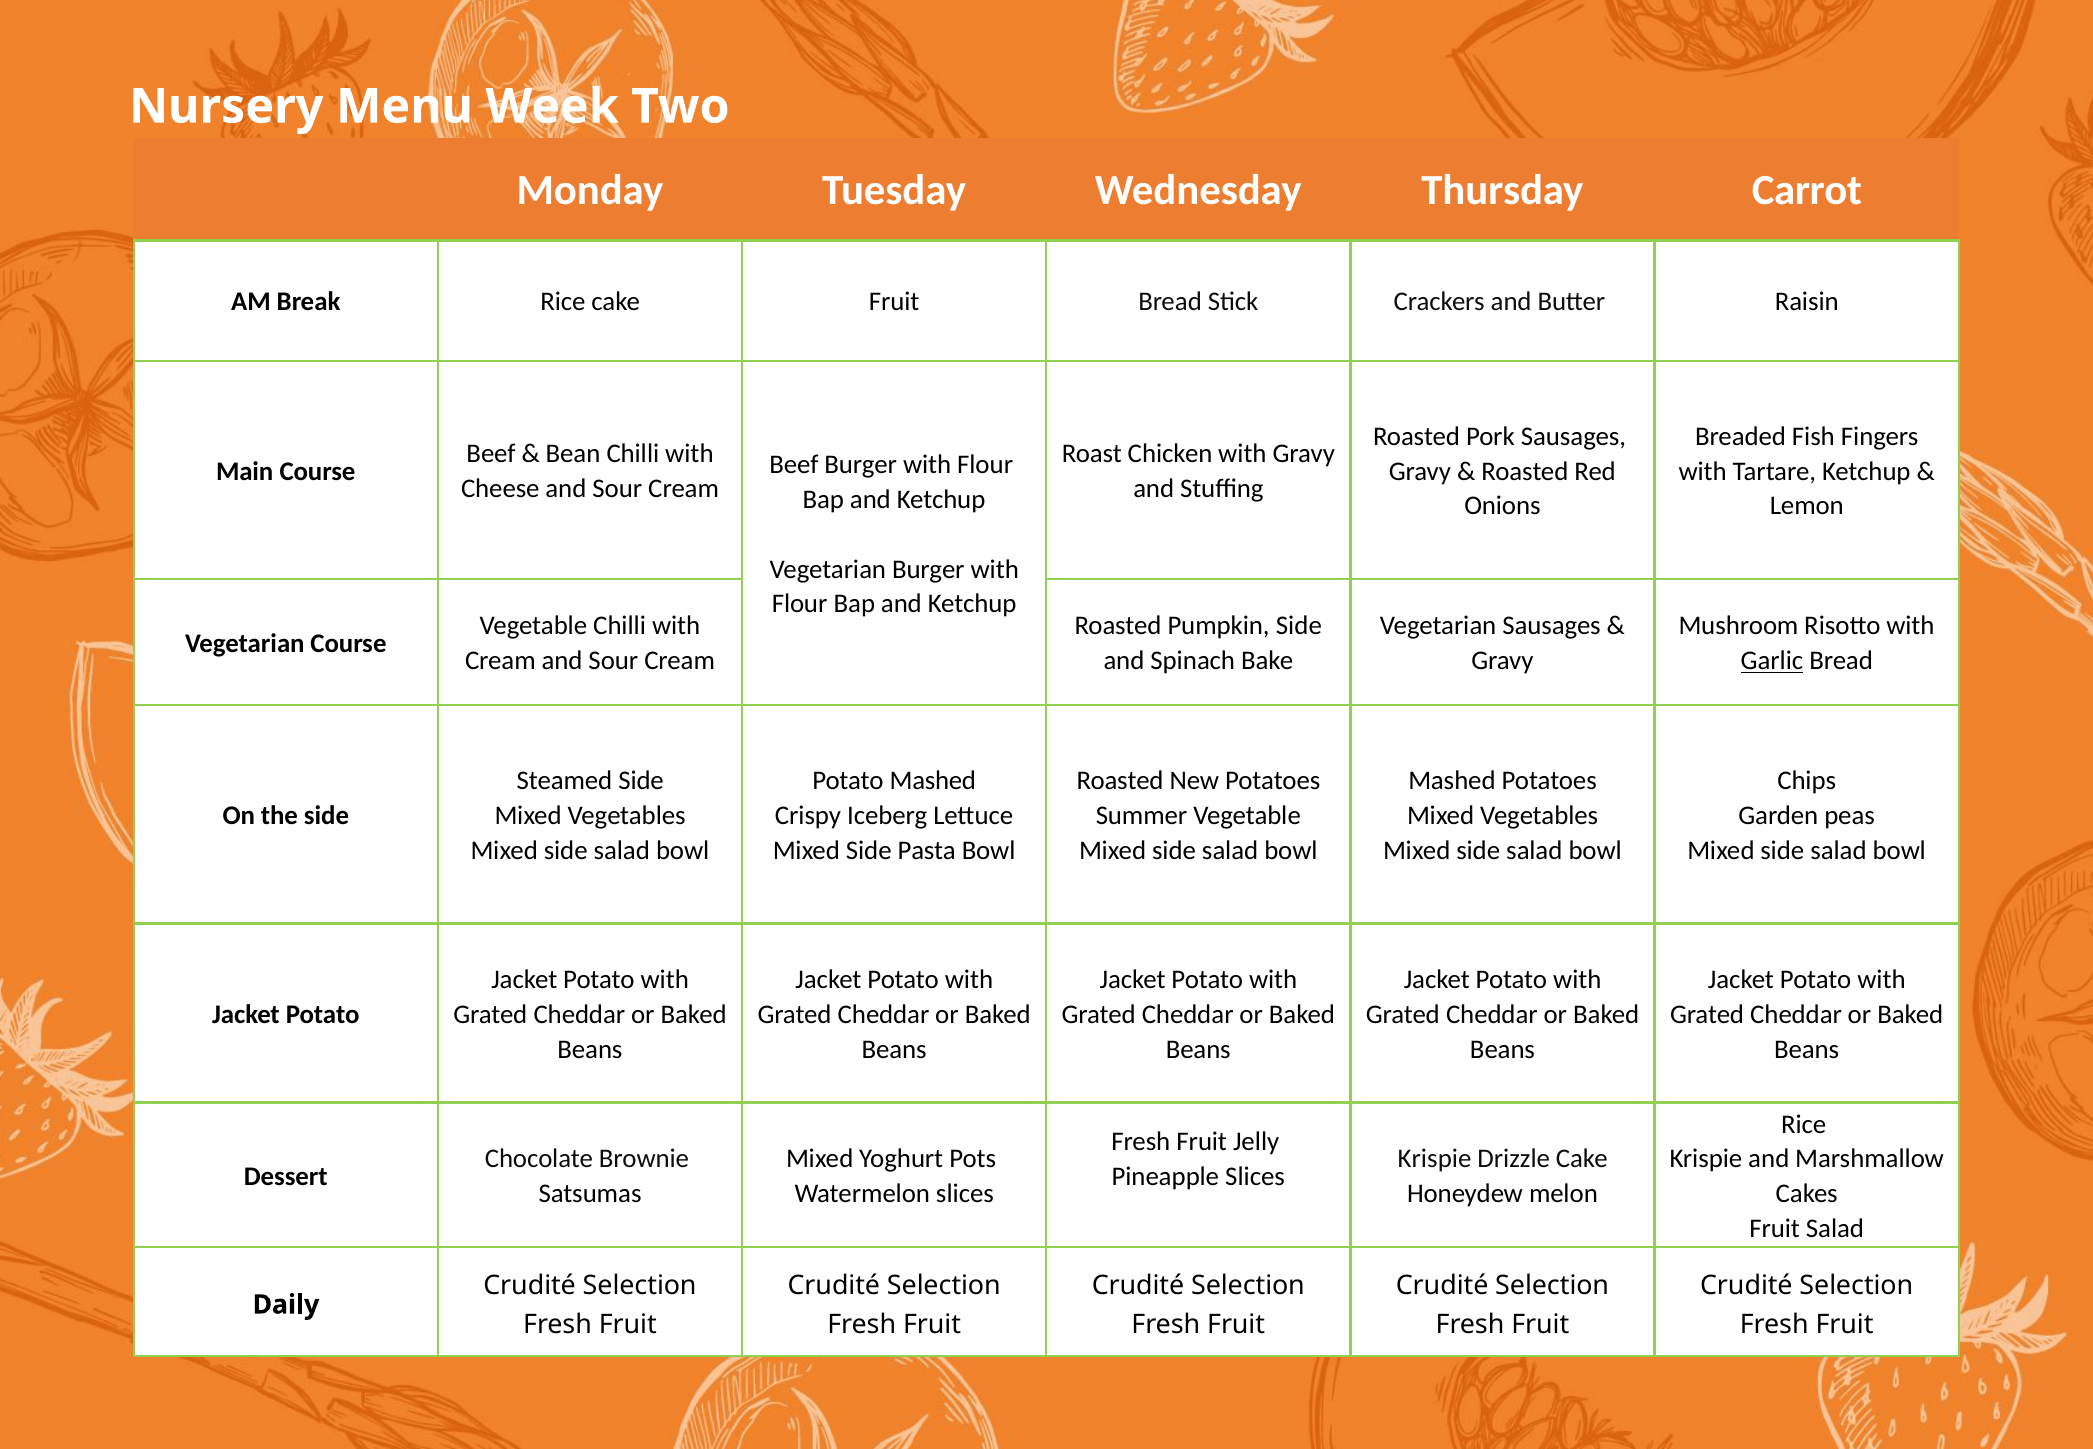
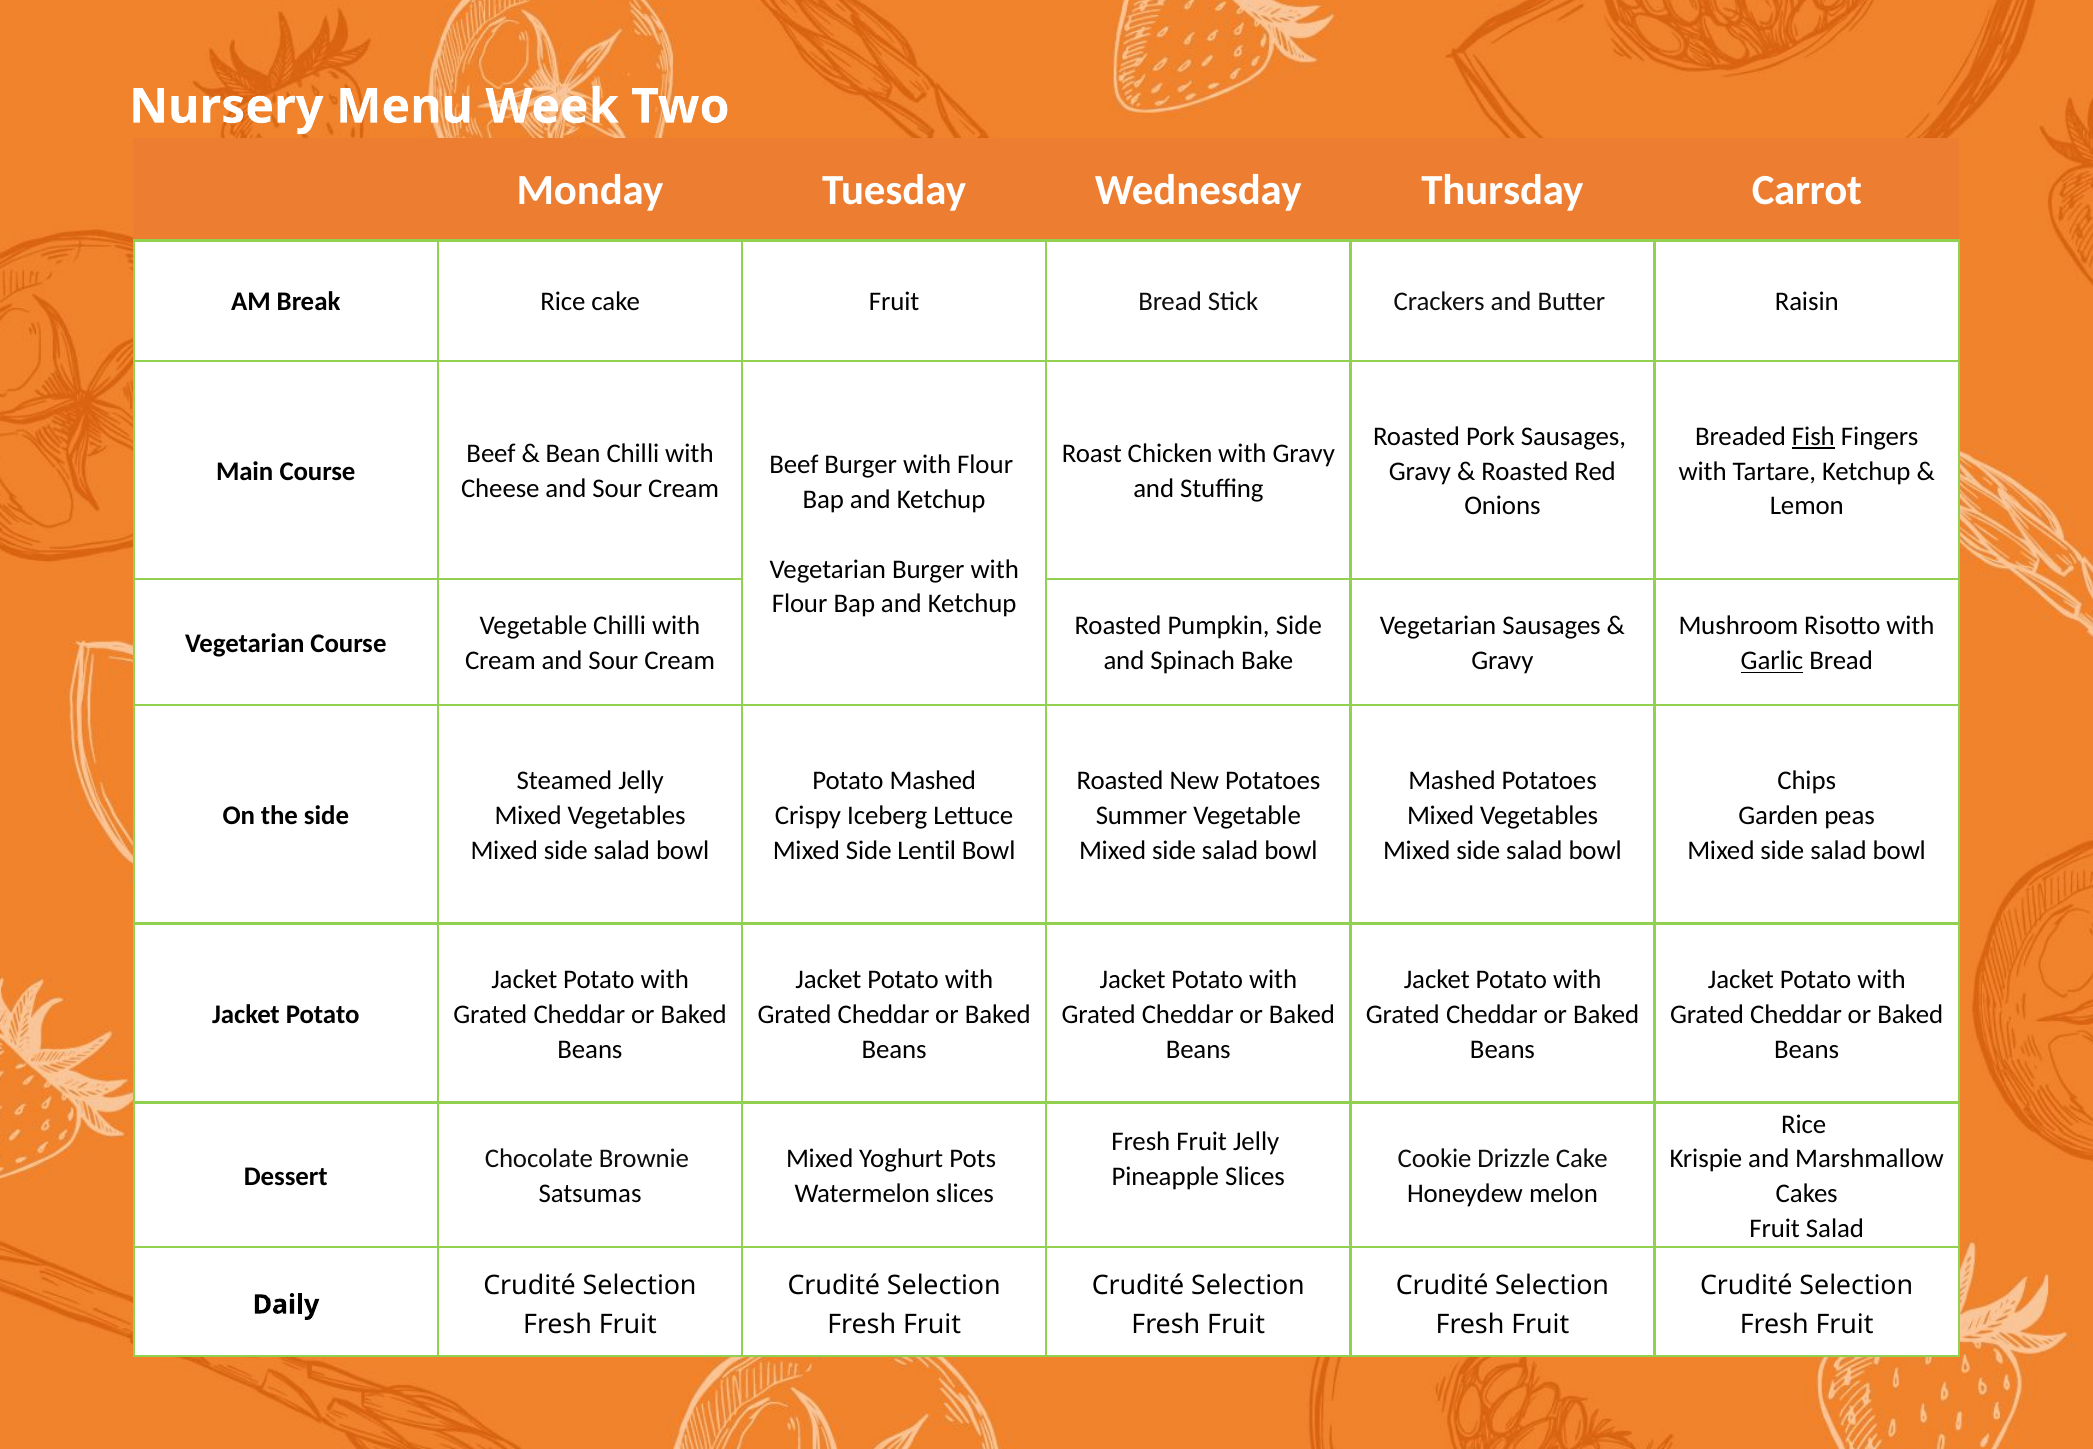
Fish underline: none -> present (1813, 436)
Steamed Side: Side -> Jelly (641, 781)
Pasta: Pasta -> Lentil (927, 850)
Krispie: Krispie -> Cookie (1435, 1159)
